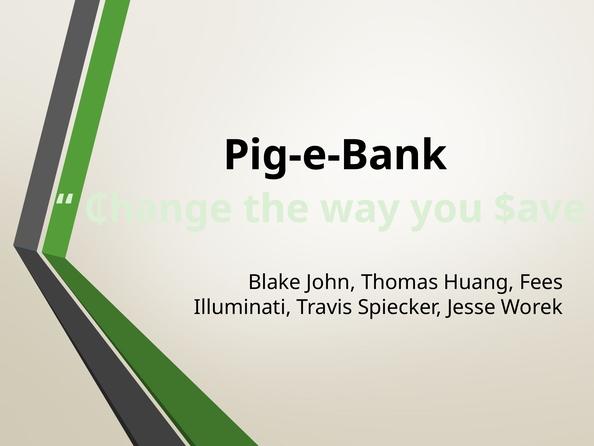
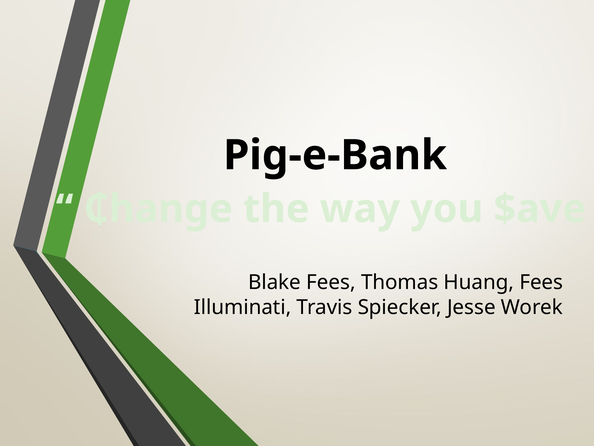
Blake John: John -> Fees (331, 282)
